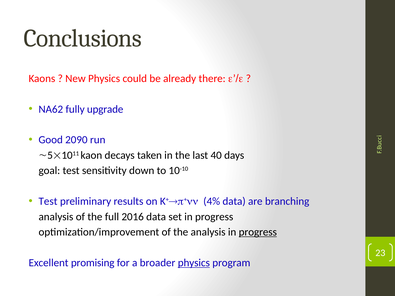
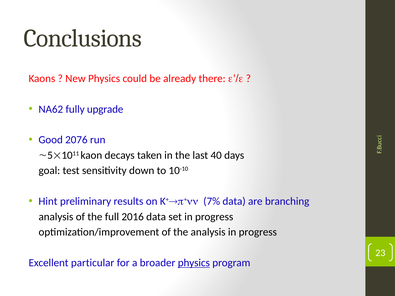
2090: 2090 -> 2076 (76, 140)
Test: Test -> Hint (48, 202)
4%: 4% -> 7% (212, 202)
progress underline: present -> none (258, 232)
promising: promising -> particular (93, 263)
